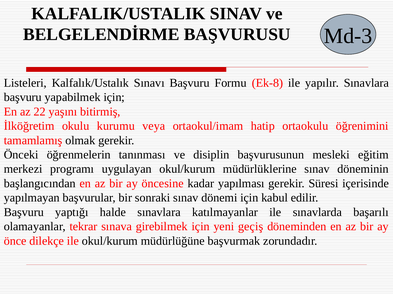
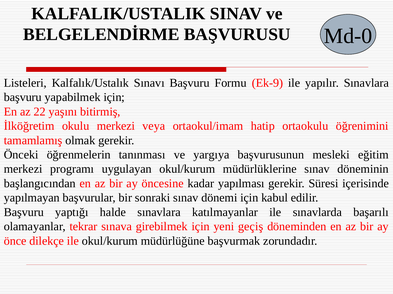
Md-3: Md-3 -> Md-0 (348, 36)
Ek-8: Ek-8 -> Ek-9 (268, 83)
okulu kurumu: kurumu -> merkezi (116, 126)
disiplin: disiplin -> yargıya (211, 155)
